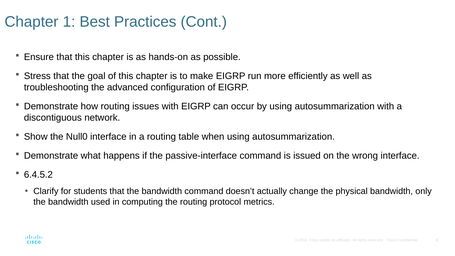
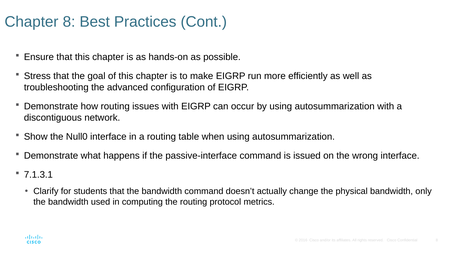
Chapter 1: 1 -> 8 (69, 22)
6.4.5.2: 6.4.5.2 -> 7.1.3.1 (38, 175)
